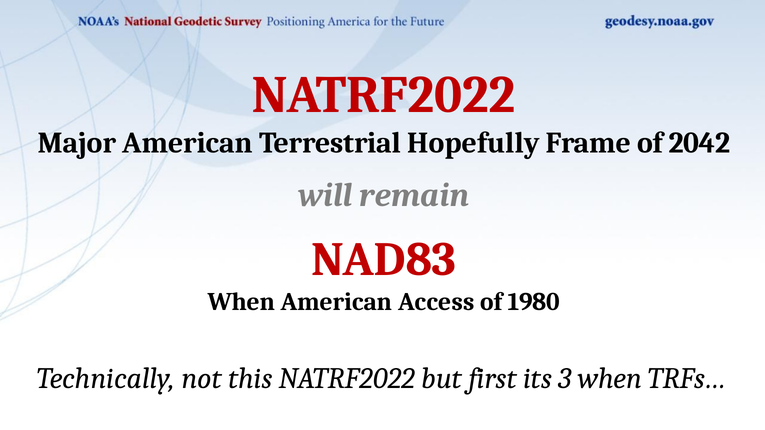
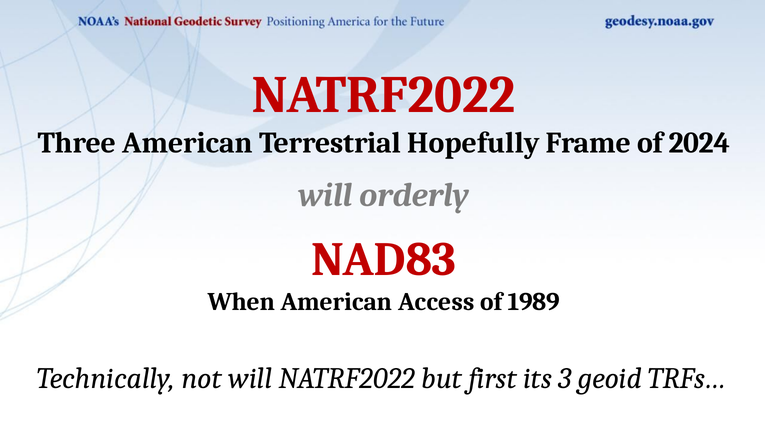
Major: Major -> Three (77, 143)
2042: 2042 -> 2024 (699, 143)
remain: remain -> orderly (414, 195)
1980: 1980 -> 1989 (534, 302)
not this: this -> will (250, 379)
3 when: when -> geoid (610, 379)
